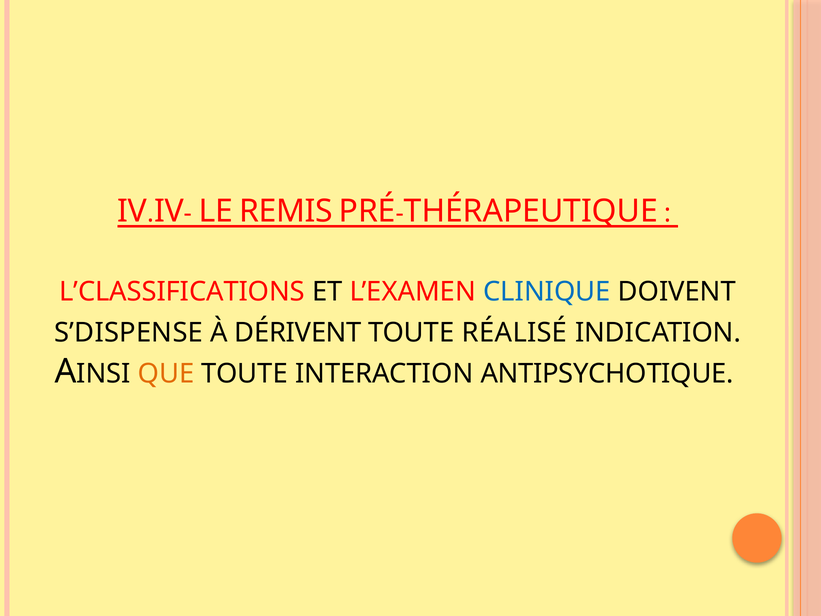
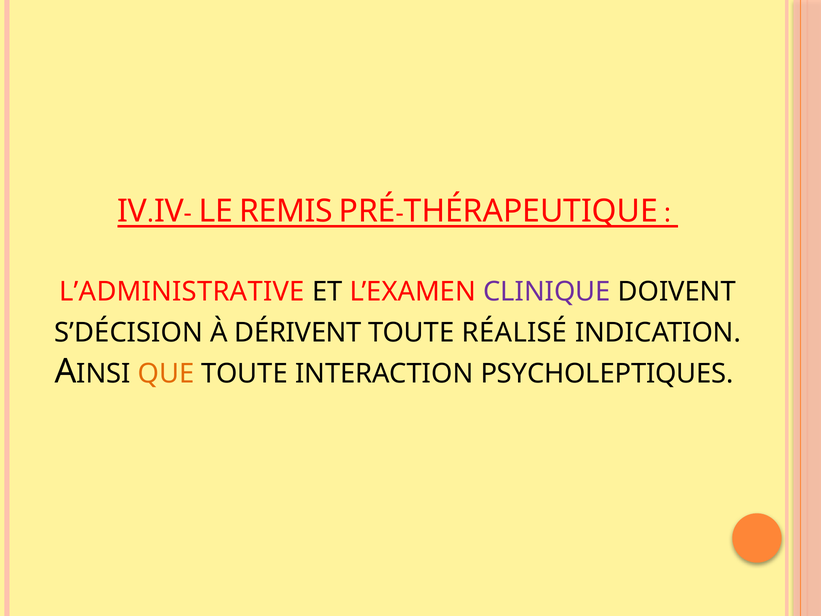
L’CLASSIFICATIONS: L’CLASSIFICATIONS -> L’ADMINISTRATIVE (182, 292)
CLINIQUE colour: blue -> purple (547, 292)
S’DISPENSE: S’DISPENSE -> S’DÉCISION (129, 333)
ANTIPSYCHOTIQUE: ANTIPSYCHOTIQUE -> PSYCHOLEPTIQUES (607, 374)
